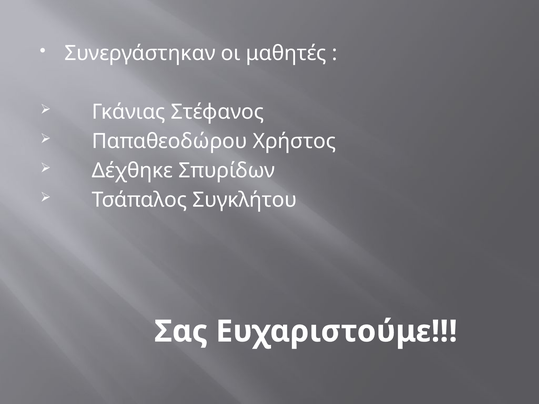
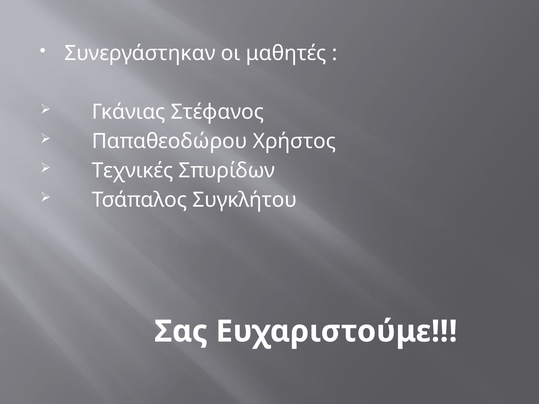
Δέχθηκε: Δέχθηκε -> Τεχνικές (132, 171)
